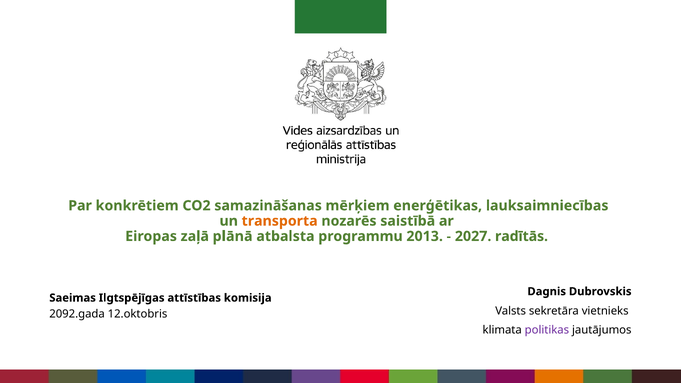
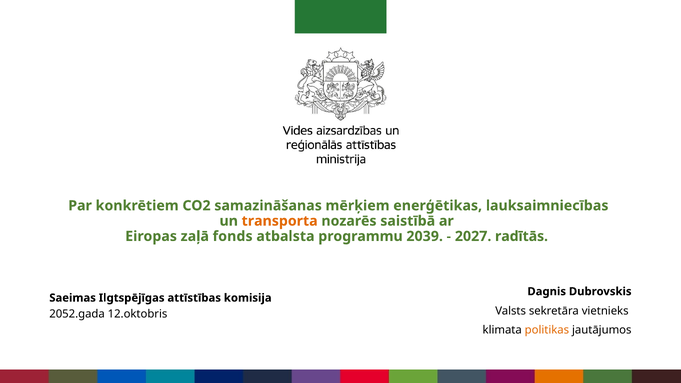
plānā: plānā -> fonds (233, 236)
2013: 2013 -> 2039 (425, 236)
2092.gada: 2092.gada -> 2052.gada (77, 314)
politikas colour: purple -> orange (547, 330)
